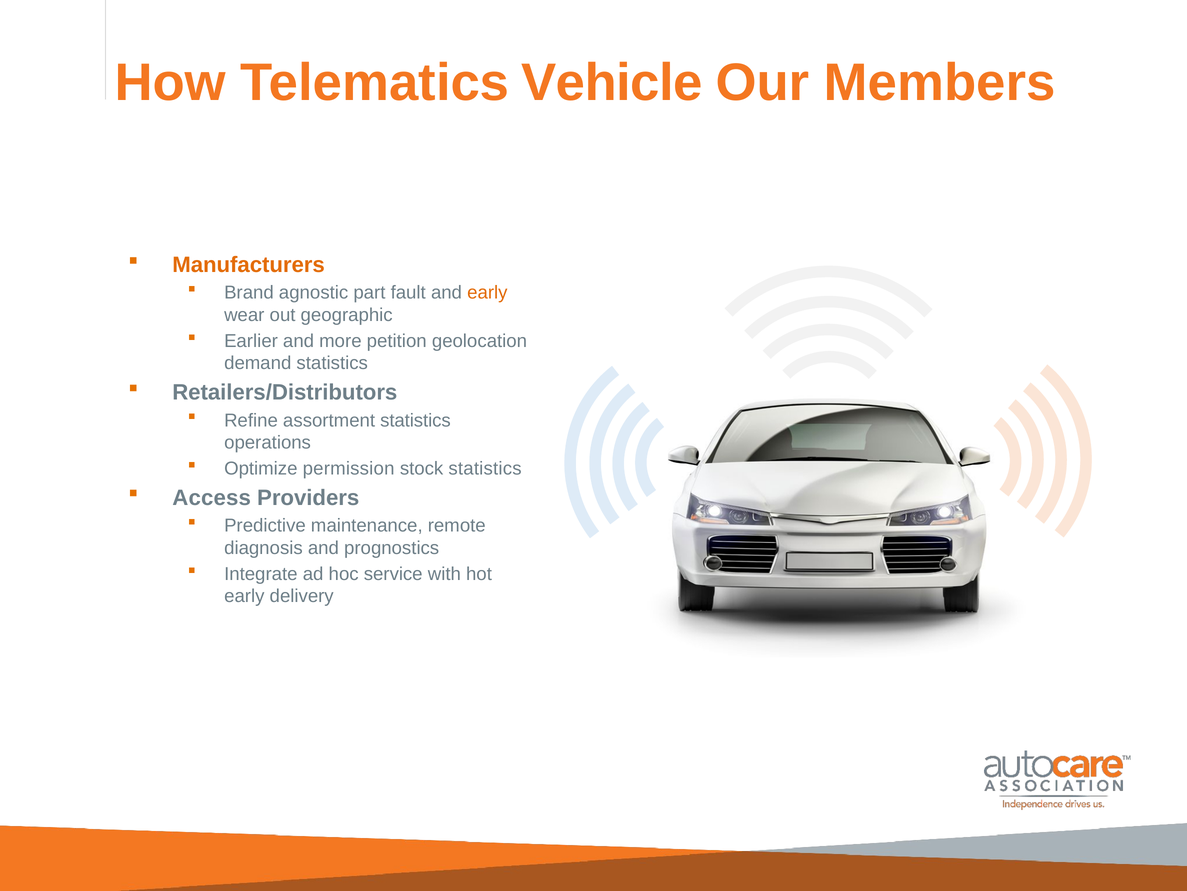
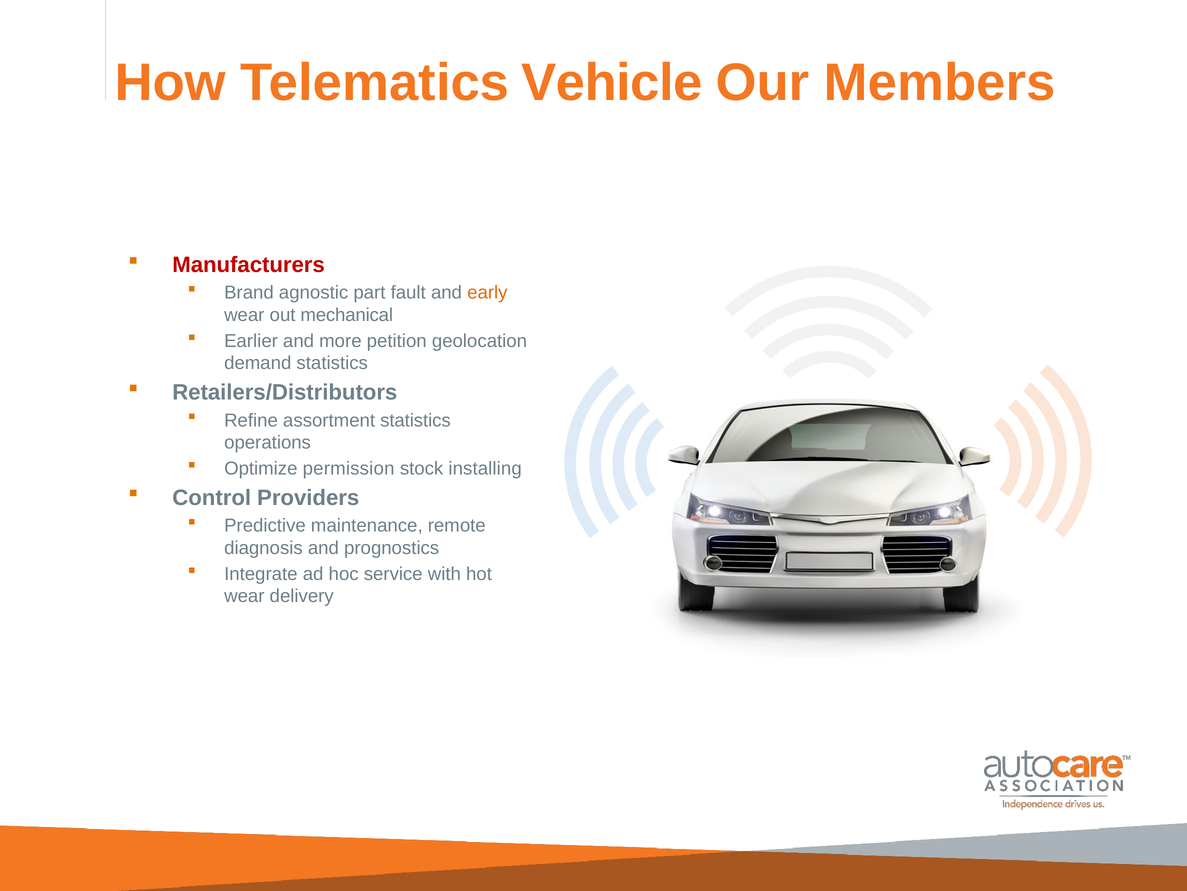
Manufacturers colour: orange -> red (249, 265)
geographic: geographic -> mechanical (347, 315)
stock statistics: statistics -> installing (485, 468)
Access: Access -> Control (212, 497)
early: early -> wear (244, 596)
